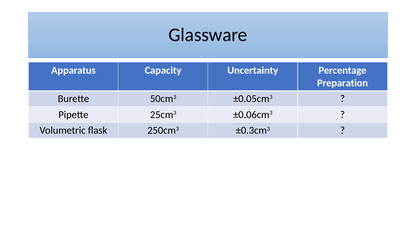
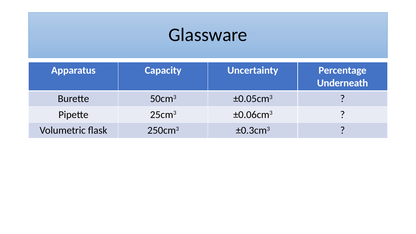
Preparation: Preparation -> Underneath (343, 83)
